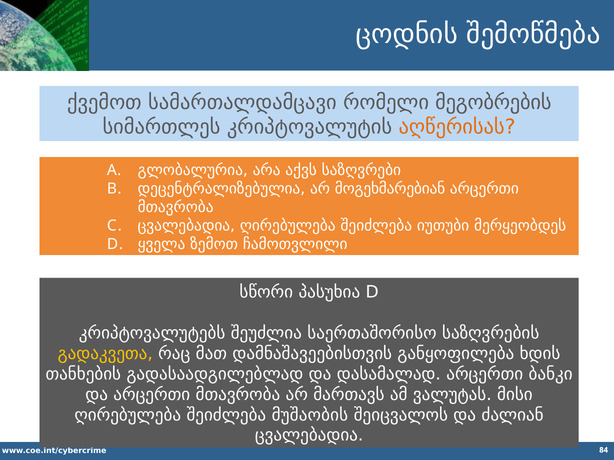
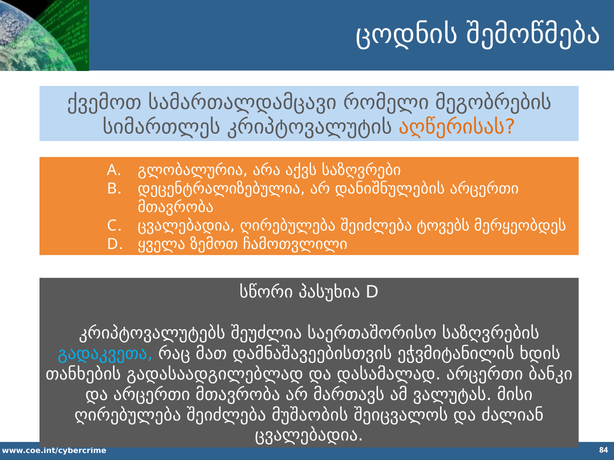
მოგეხმარებიან: მოგეხმარებიან -> დანიშნულების (390, 189)
იუთუბი: იუთუბი -> ტოვებს (443, 226)
გადაკვეთა colour: yellow -> light blue (105, 354)
განყოფილება: განყოფილება -> ეჭვმიტანილის (456, 354)
